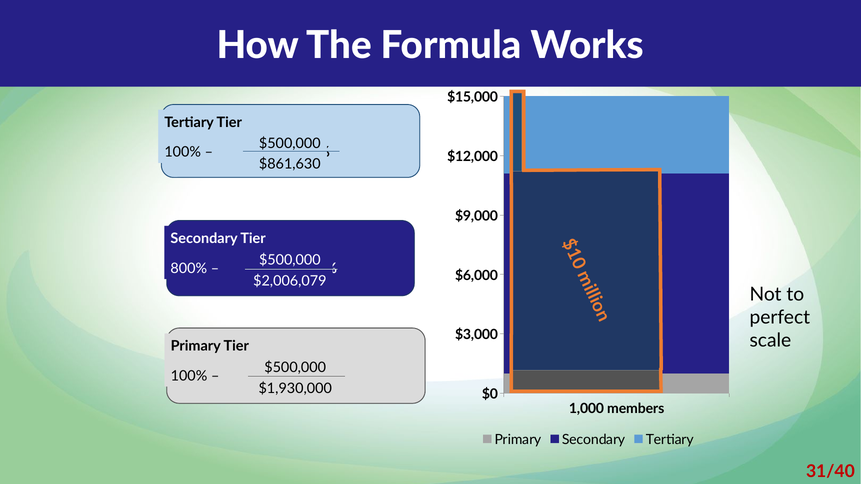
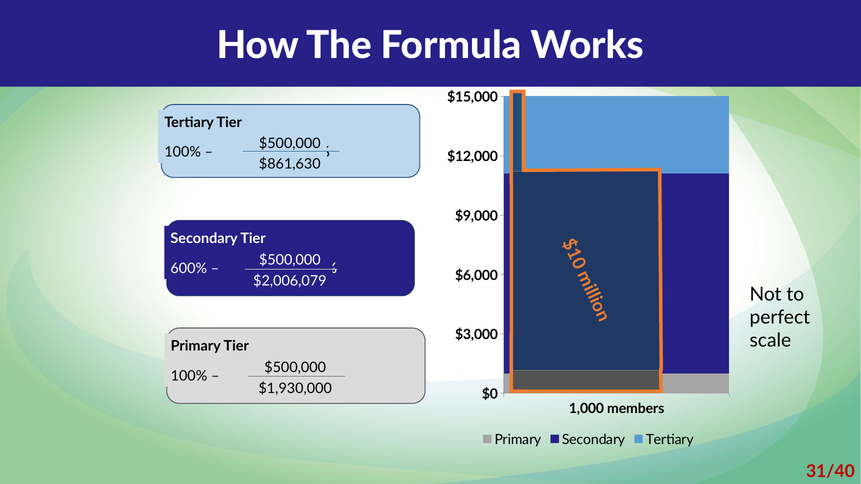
800%: 800% -> 600% (189, 269)
